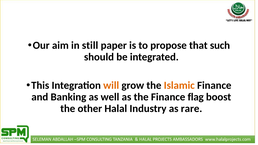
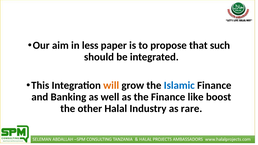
still: still -> less (90, 45)
Islamic colour: orange -> blue (179, 86)
flag: flag -> like (196, 97)
